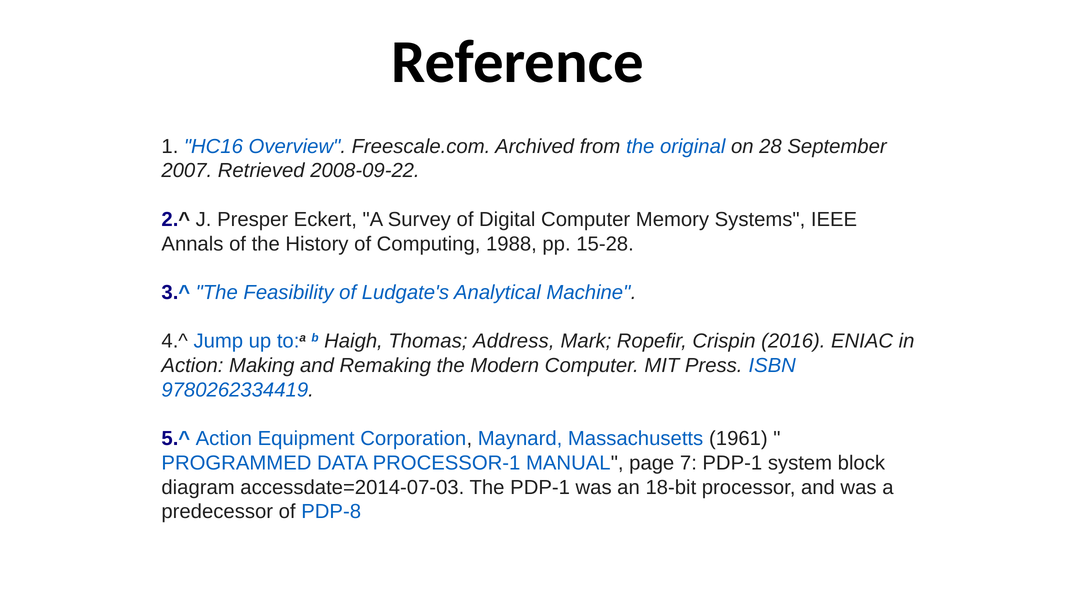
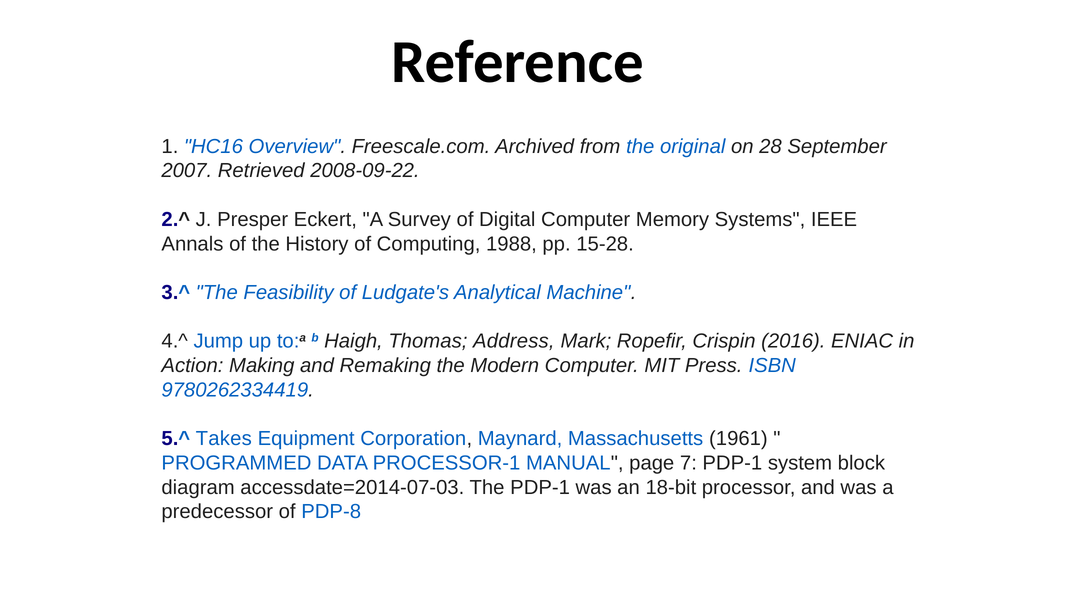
Action: Action -> Takes (224, 439)
